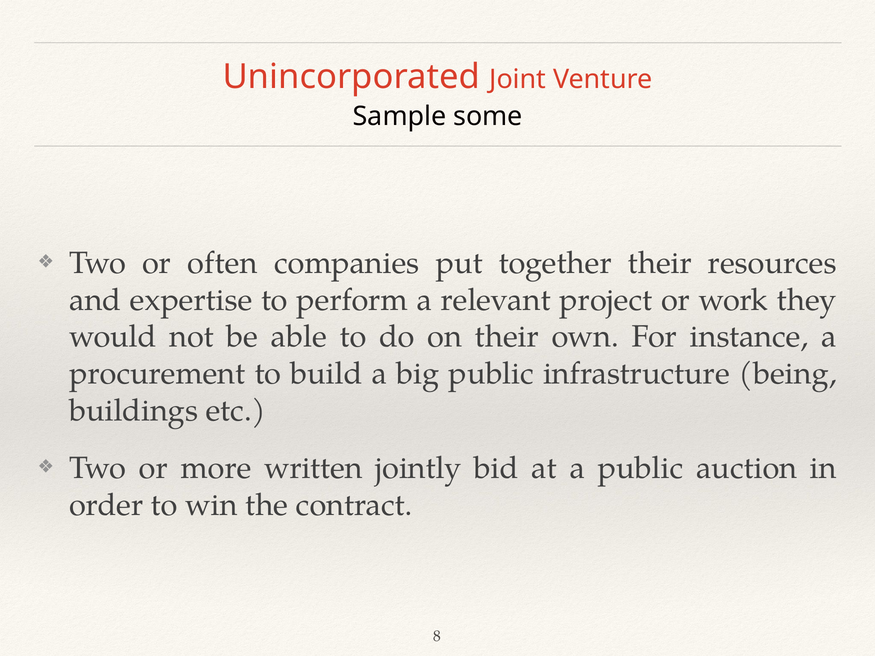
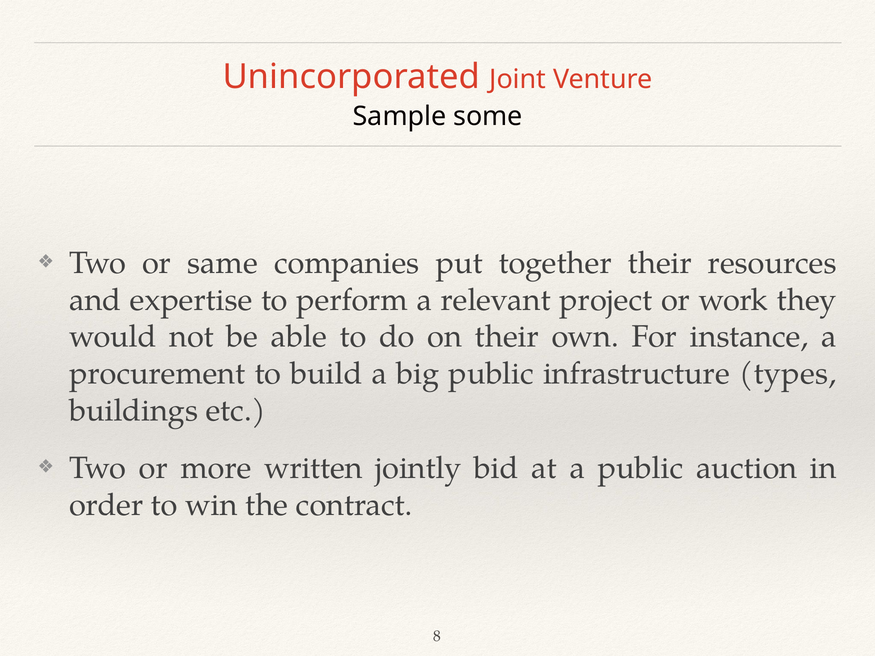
often: often -> same (223, 263)
being: being -> types (788, 374)
